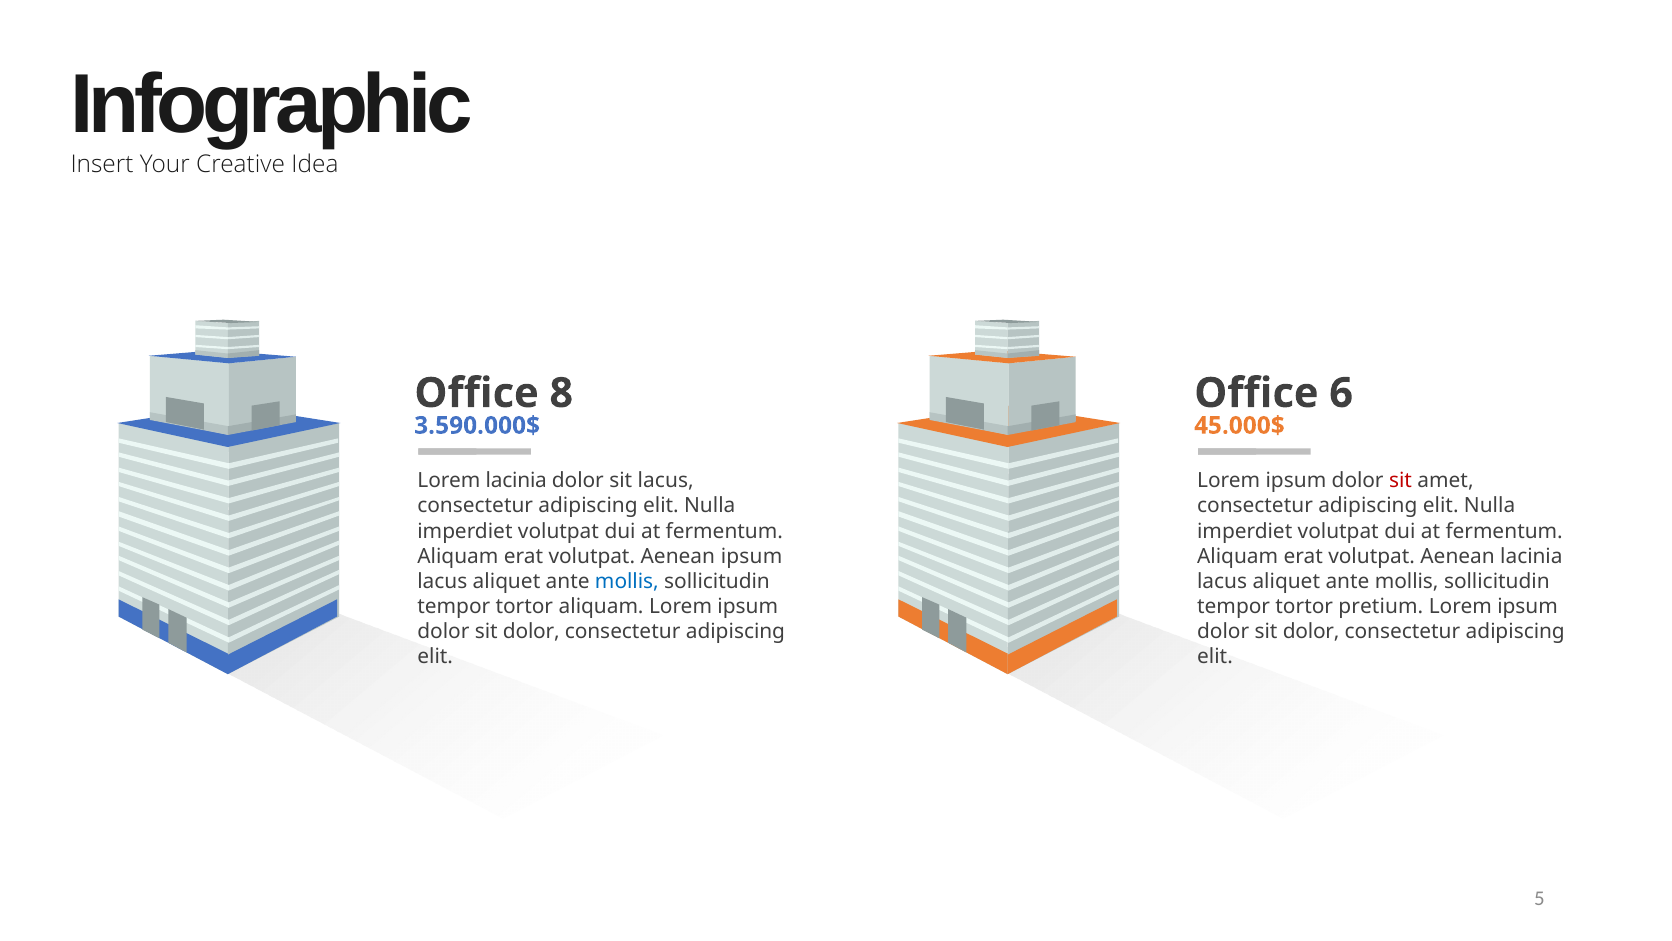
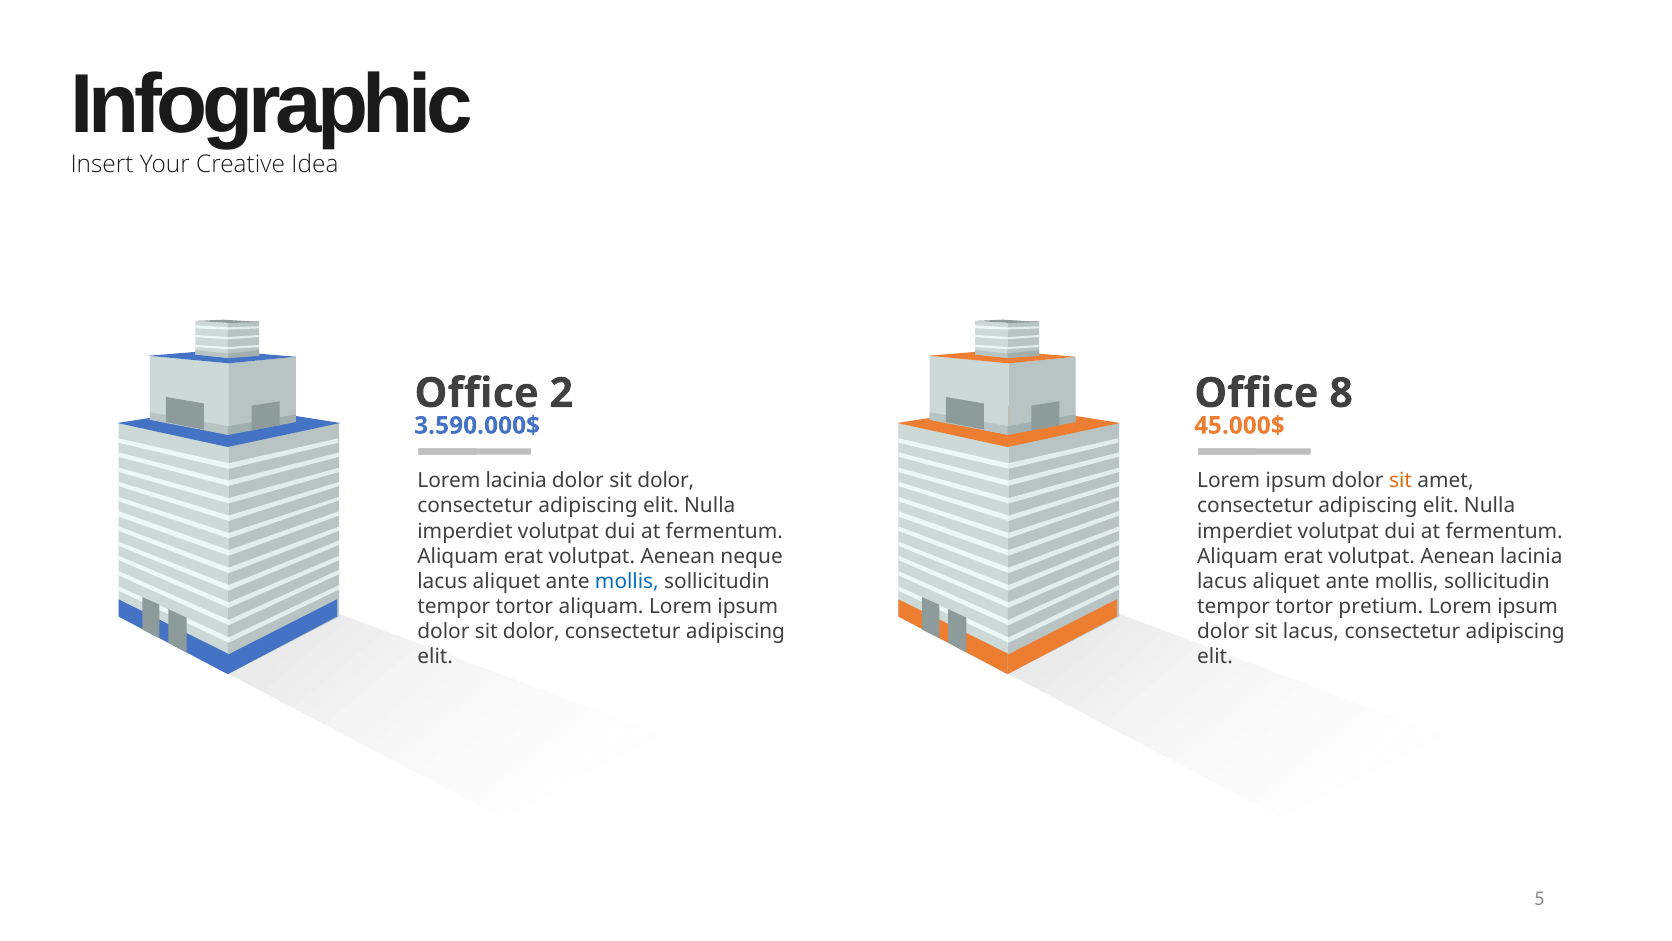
8: 8 -> 2 (561, 393)
6: 6 -> 8 (1341, 393)
lacus: lacus -> dolor (666, 481)
sit colour: red -> orange (1401, 481)
Aenean ipsum: ipsum -> neque (752, 556)
dolor: dolor -> lacus (1311, 631)
